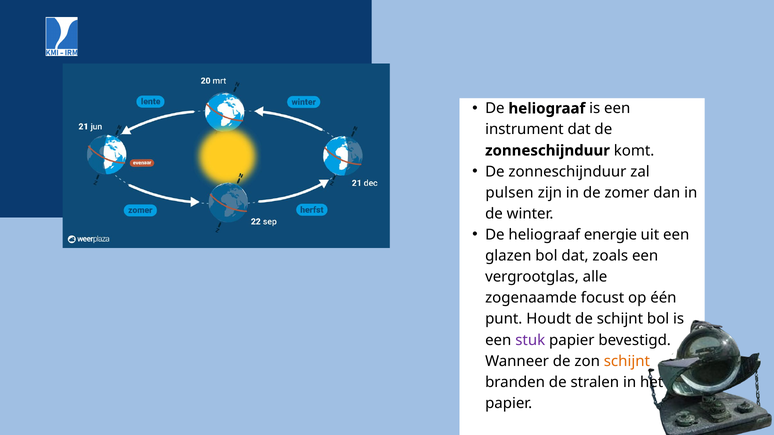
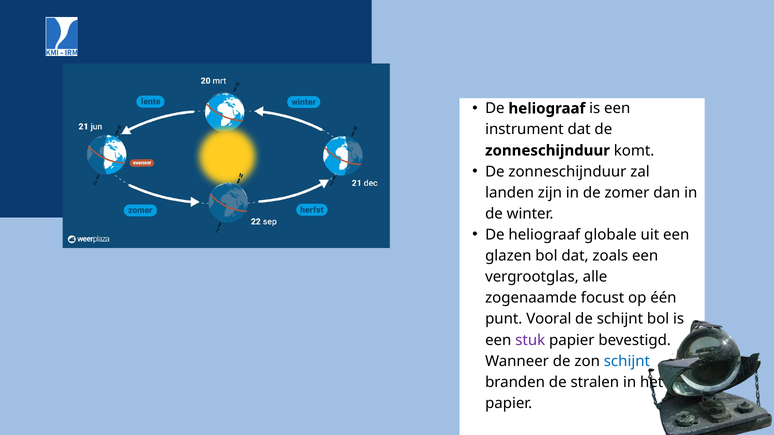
pulsen: pulsen -> landen (510, 193)
energie: energie -> globale (610, 235)
Houdt: Houdt -> Vooral (549, 319)
schijnt colour: orange -> blue (627, 361)
